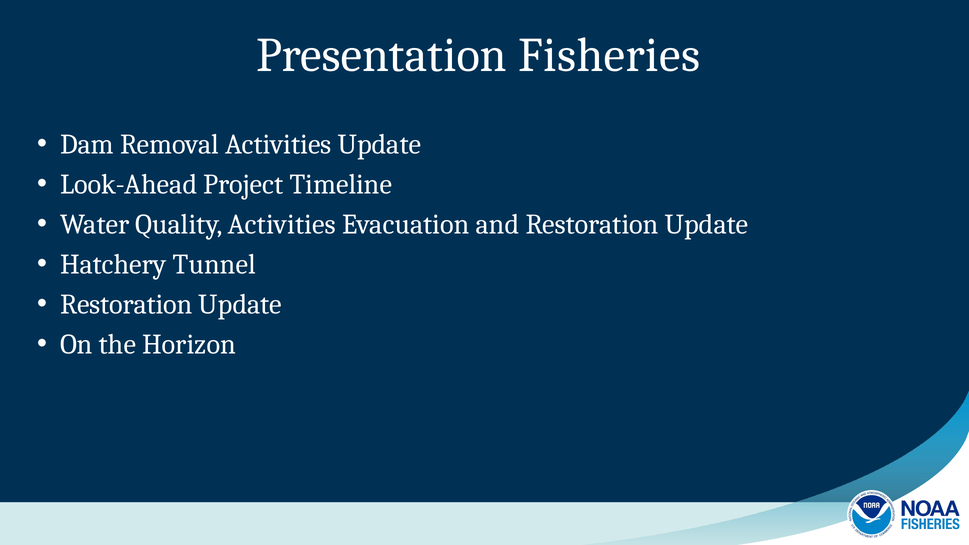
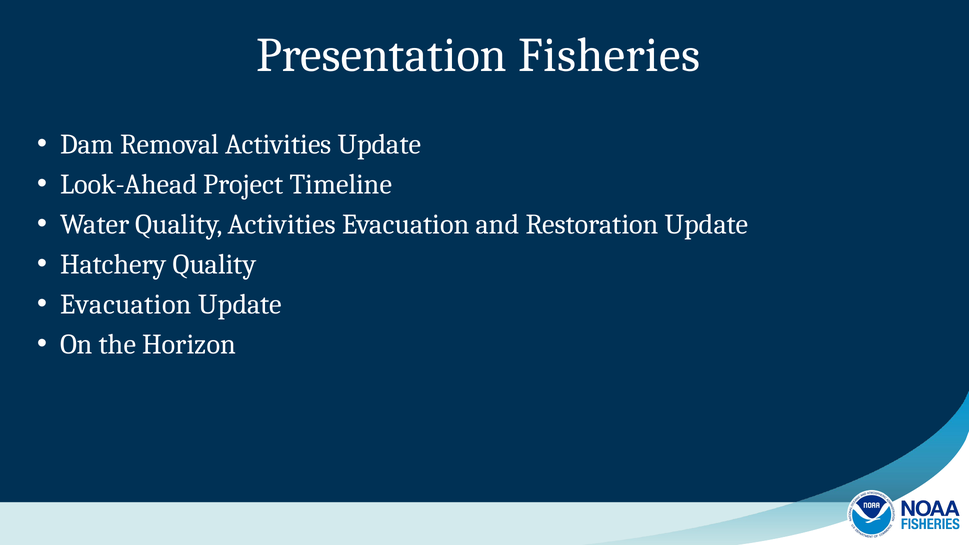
Hatchery Tunnel: Tunnel -> Quality (214, 265)
Restoration: Restoration -> Evacuation (126, 305)
